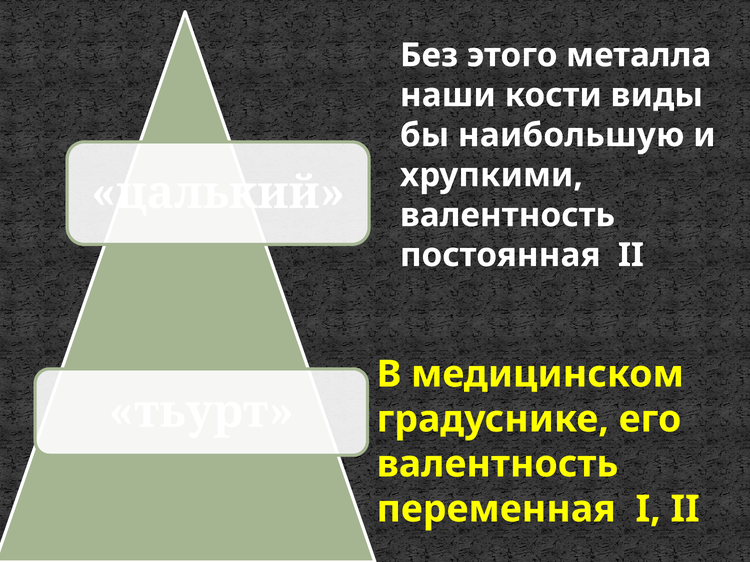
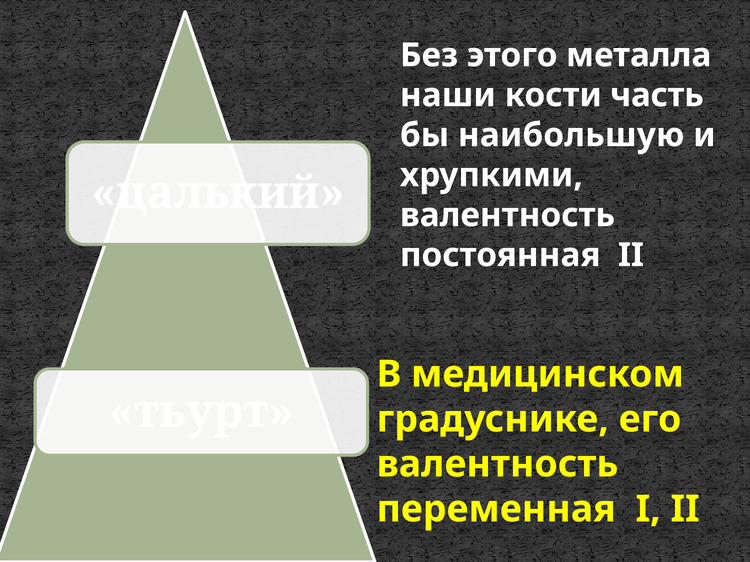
виды: виды -> часть (657, 95)
